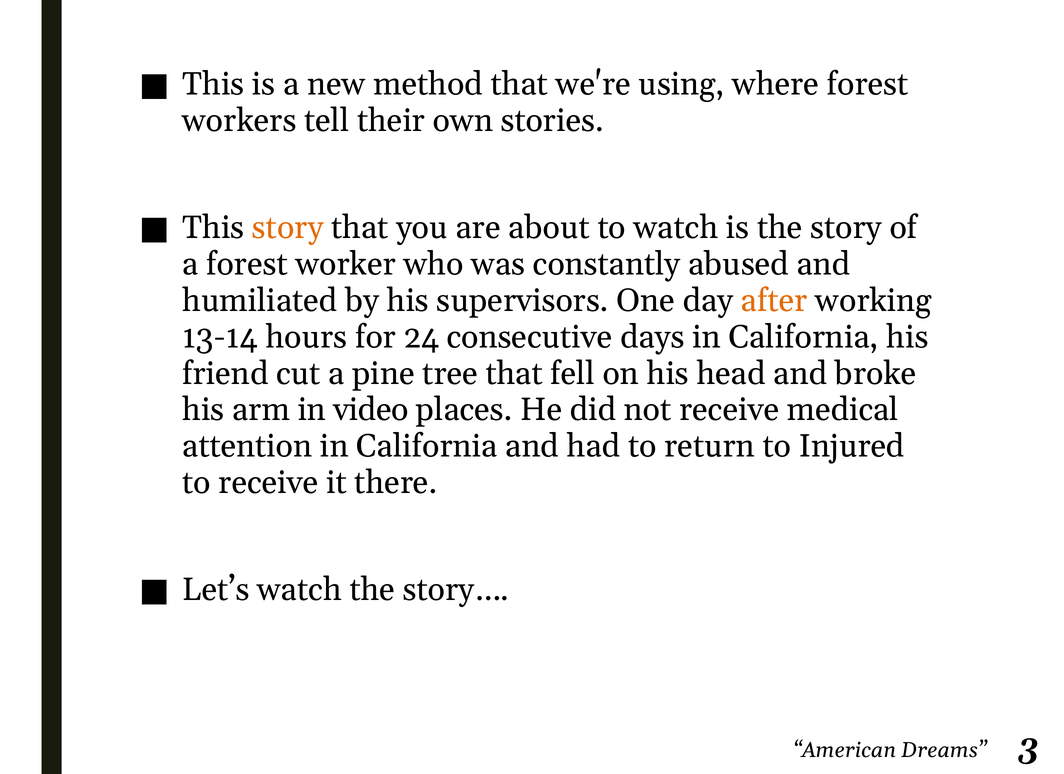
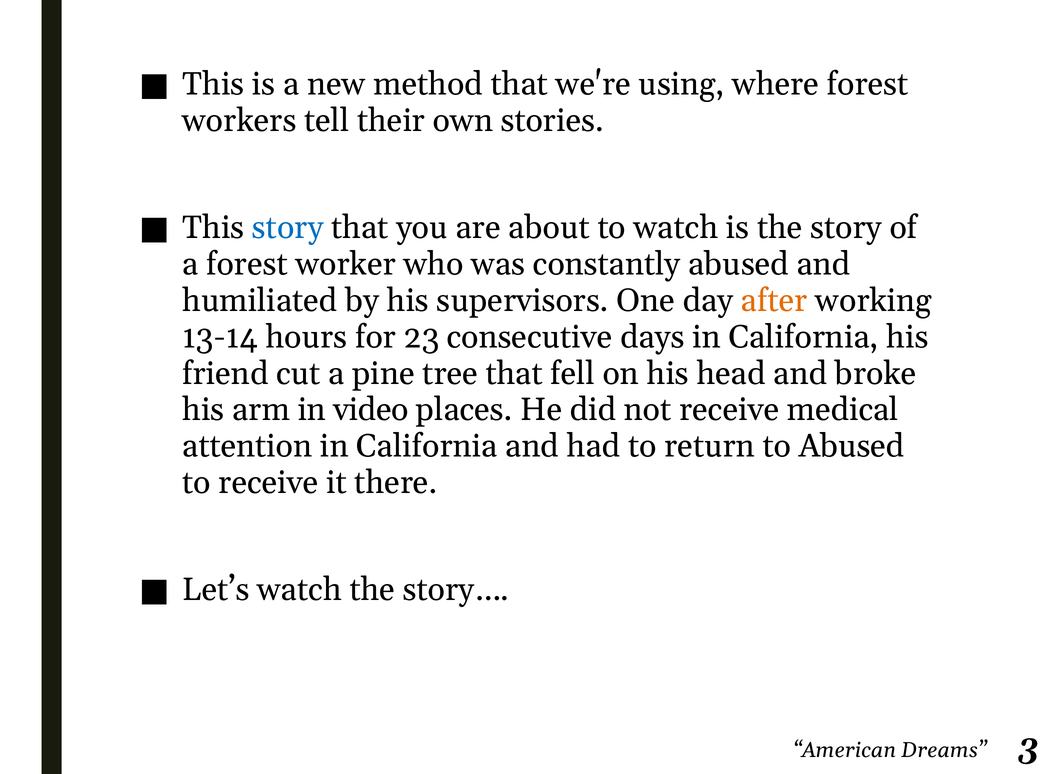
story colour: orange -> blue (288, 228)
24: 24 -> 23 (422, 337)
to Injured: Injured -> Abused (852, 446)
